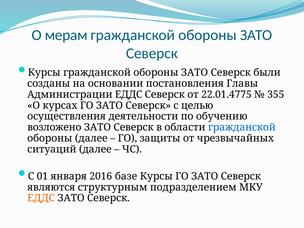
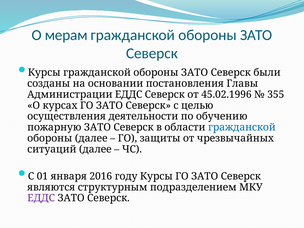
22.01.4775: 22.01.4775 -> 45.02.1996 (226, 95)
возложено: возложено -> пожарную (54, 127)
базе: базе -> году (126, 176)
ЕДДС colour: orange -> purple (41, 198)
